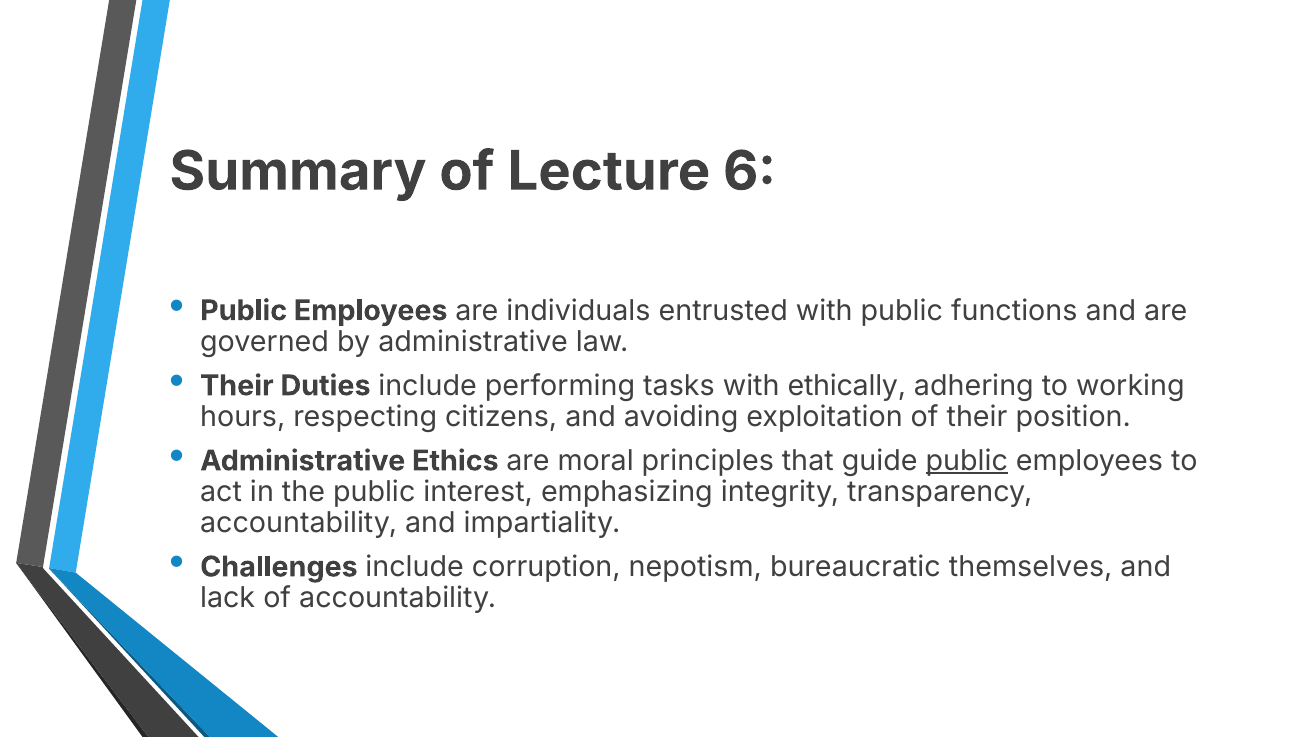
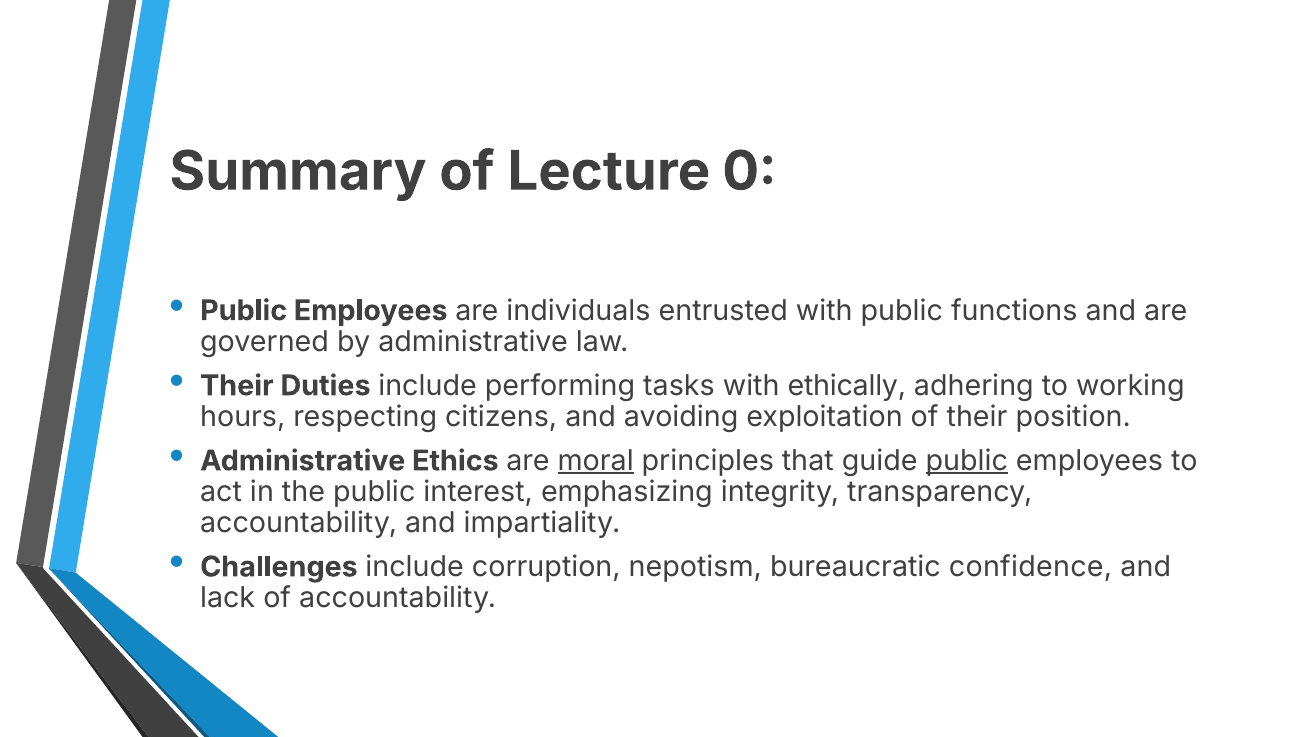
6: 6 -> 0 (750, 172)
moral underline: none -> present (596, 461)
themselves: themselves -> confidence (1031, 567)
